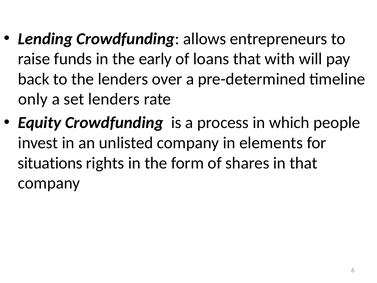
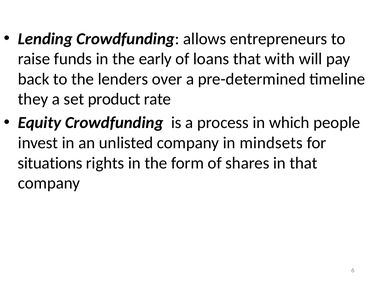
only: only -> they (33, 99)
set lenders: lenders -> product (114, 99)
elements: elements -> mindsets (271, 143)
